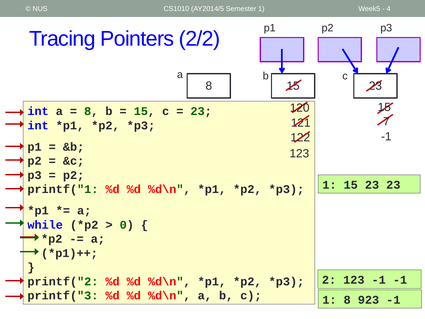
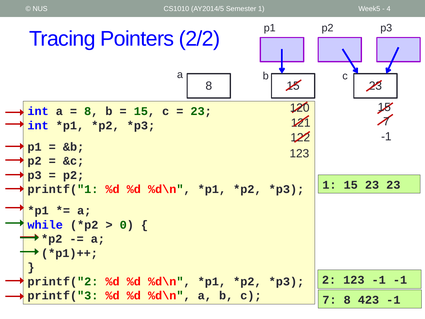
1: 1 -> 7 (329, 300)
923: 923 -> 423 (368, 300)
